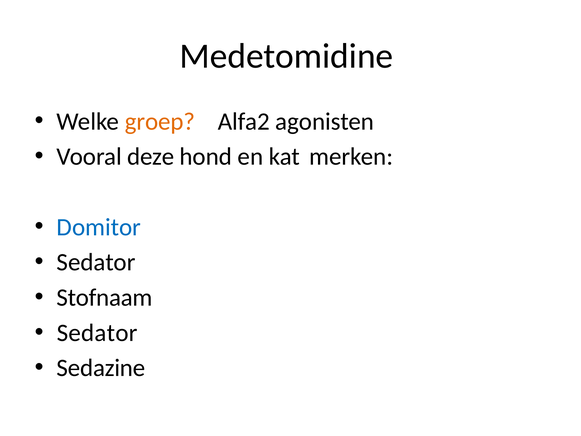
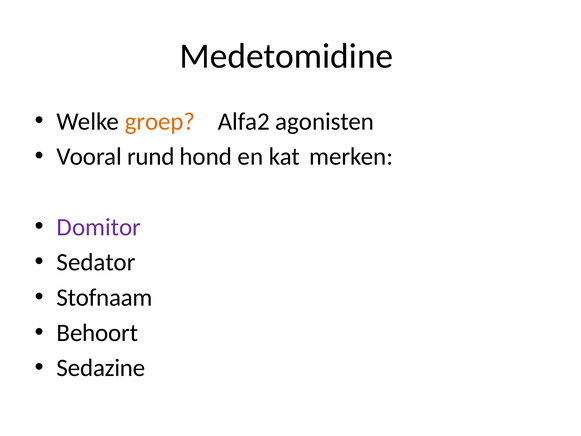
deze: deze -> rund (151, 157)
Domitor colour: blue -> purple (99, 227)
Sedator: Sedator -> Behoort (97, 333)
